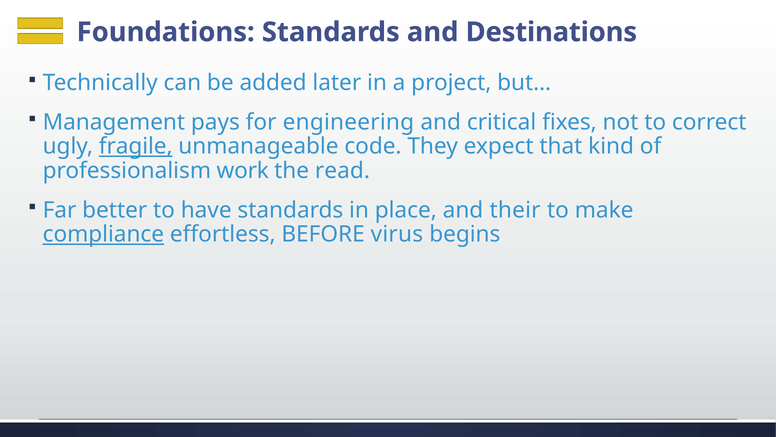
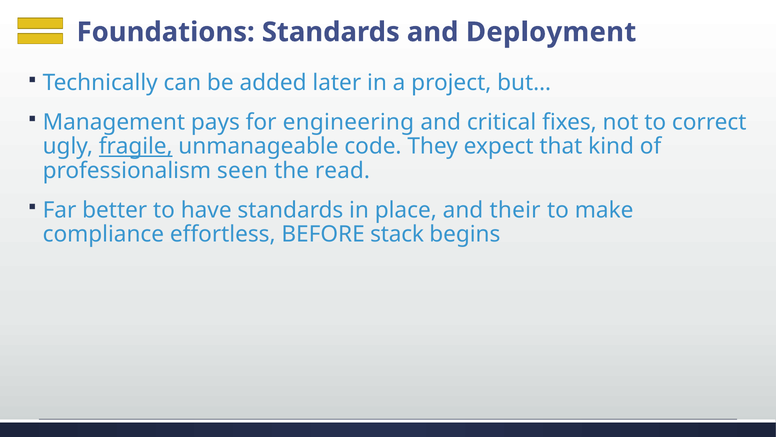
Destinations: Destinations -> Deployment (551, 32)
work: work -> seen (242, 171)
compliance underline: present -> none (103, 234)
virus: virus -> stack (397, 234)
